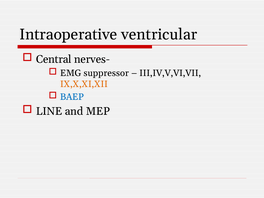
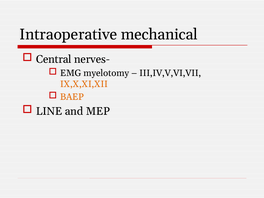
ventricular: ventricular -> mechanical (159, 34)
suppressor: suppressor -> myelotomy (106, 73)
BAEP colour: blue -> orange (72, 97)
